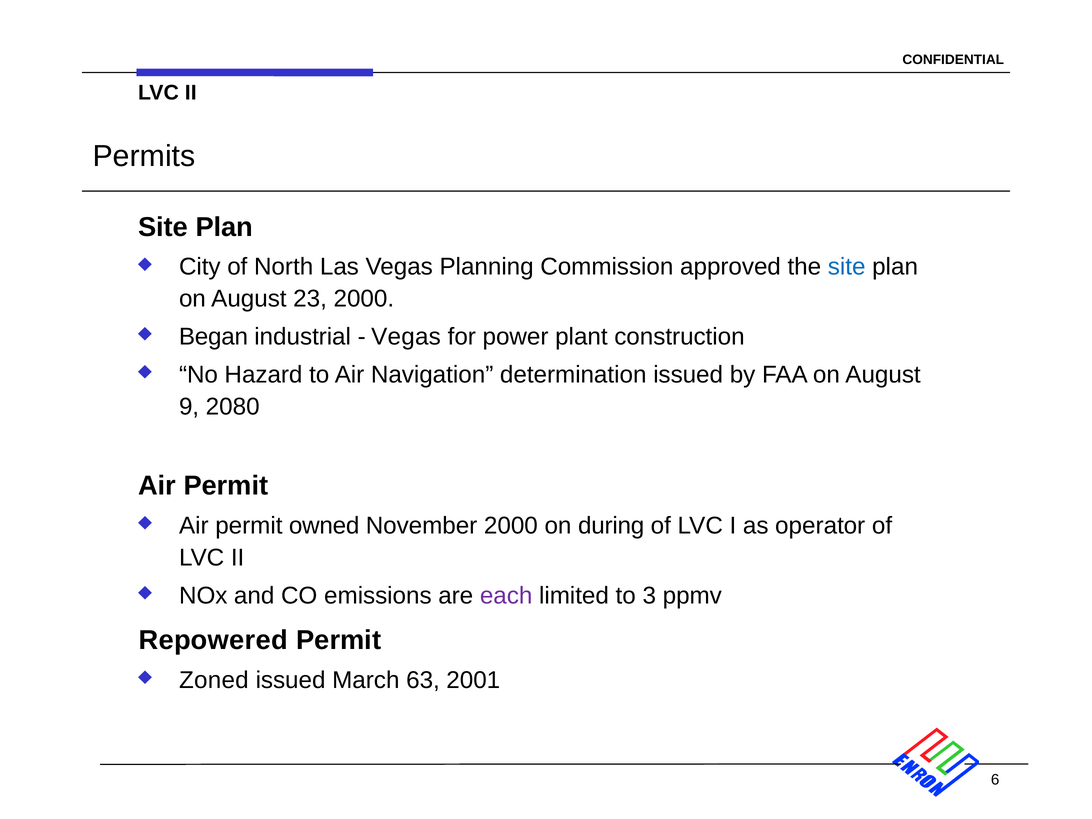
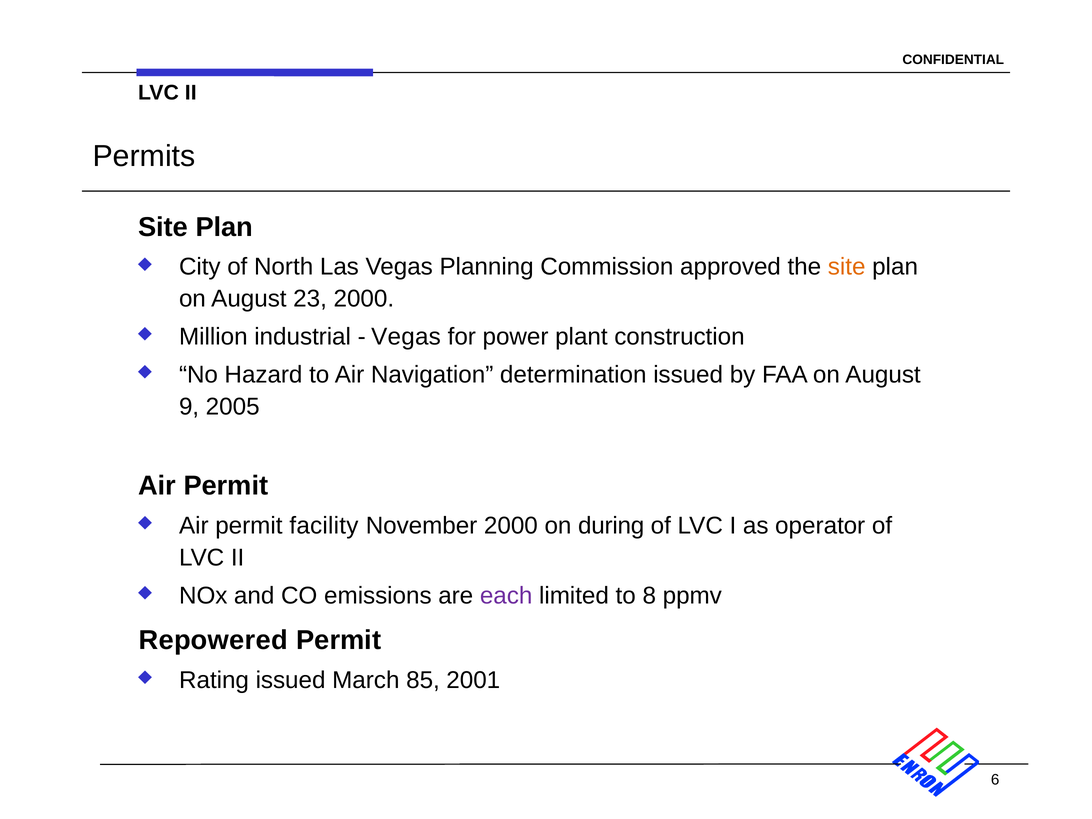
site colour: blue -> orange (847, 267)
Began: Began -> Million (213, 337)
2080: 2080 -> 2005 (233, 407)
owned: owned -> facility (324, 526)
3: 3 -> 8 (649, 596)
Zoned: Zoned -> Rating (214, 680)
63: 63 -> 85 (423, 680)
